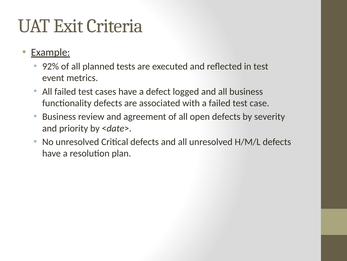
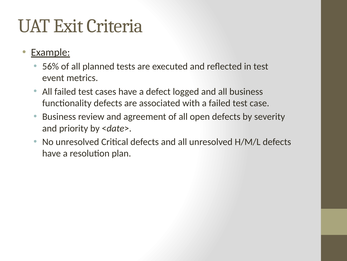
92%: 92% -> 56% (51, 66)
